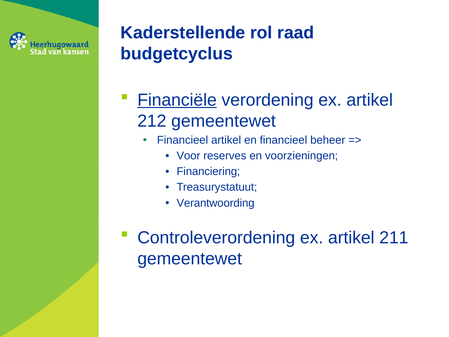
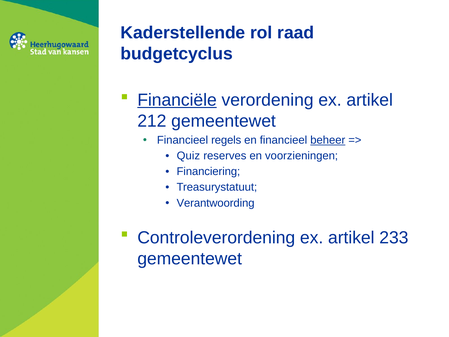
Financieel artikel: artikel -> regels (226, 140)
beheer underline: none -> present (328, 140)
Voor: Voor -> Quiz (188, 156)
211: 211 -> 233 (394, 237)
